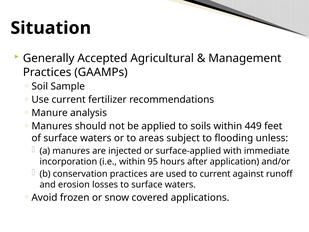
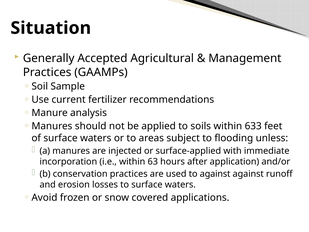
449: 449 -> 633 (253, 126)
95: 95 -> 63 (153, 161)
to current: current -> against (215, 174)
